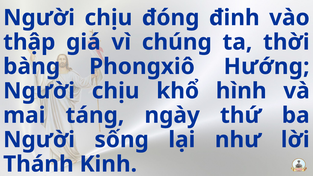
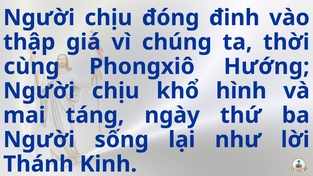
bàng: bàng -> cùng (32, 67)
